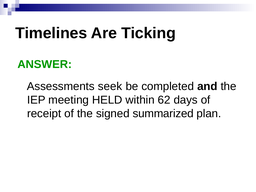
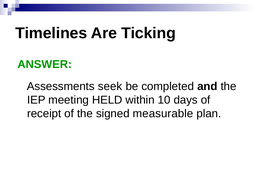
62: 62 -> 10 (164, 100)
summarized: summarized -> measurable (163, 114)
